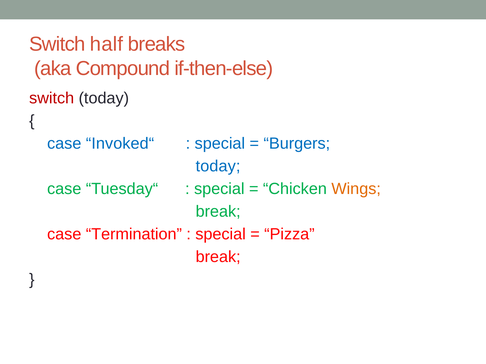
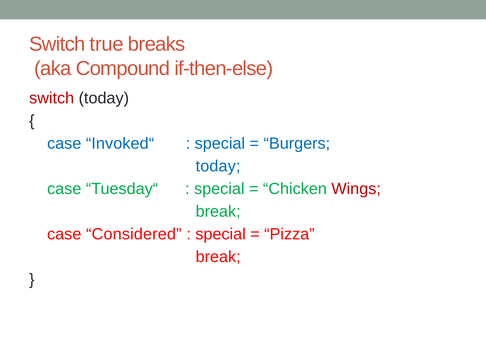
half: half -> true (107, 44)
Wings colour: orange -> red (356, 189)
Termination: Termination -> Considered (134, 234)
